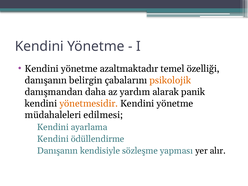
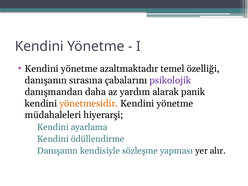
belirgin: belirgin -> sırasına (86, 80)
psikolojik colour: orange -> purple (170, 80)
edilmesi: edilmesi -> hiyerarşi (103, 115)
